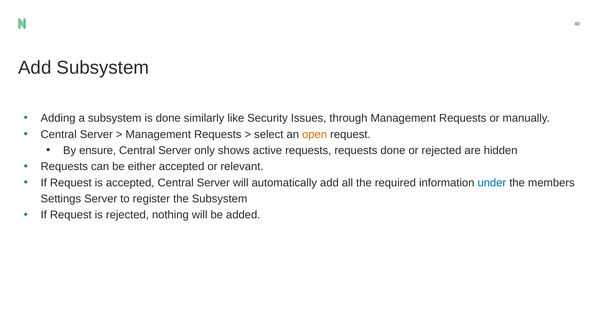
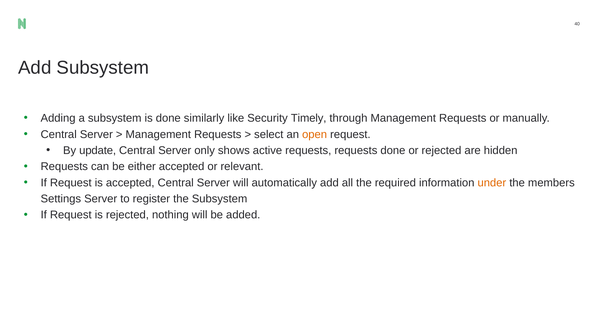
Issues: Issues -> Timely (309, 118)
ensure: ensure -> update (98, 151)
under colour: blue -> orange (492, 183)
